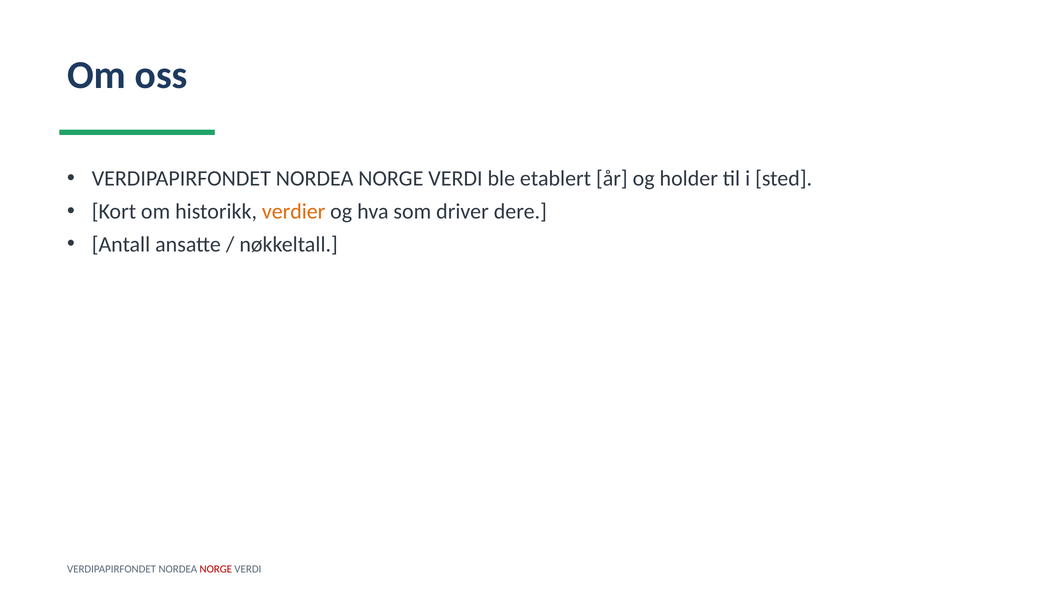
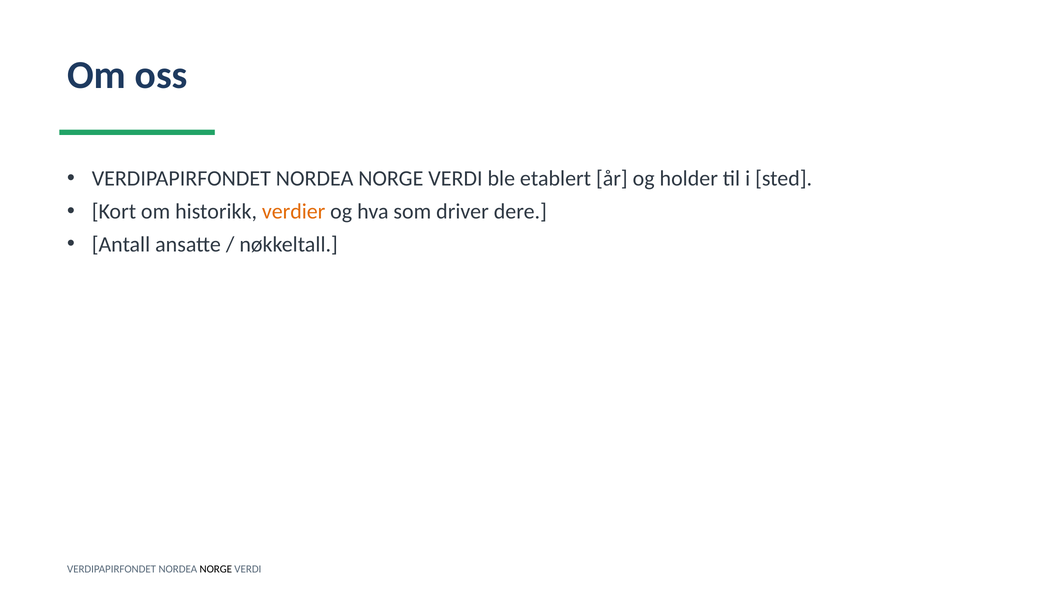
NORGE colour: red -> black (216, 569)
